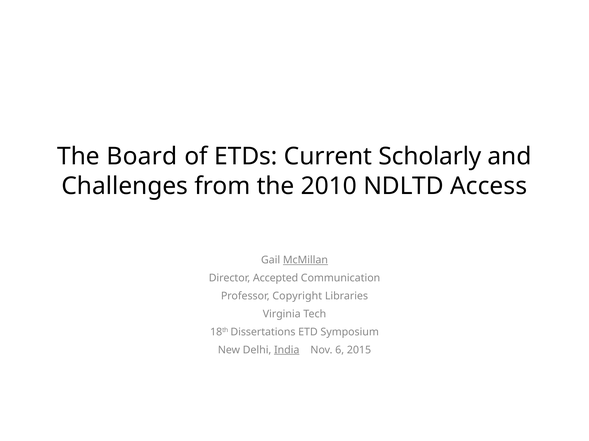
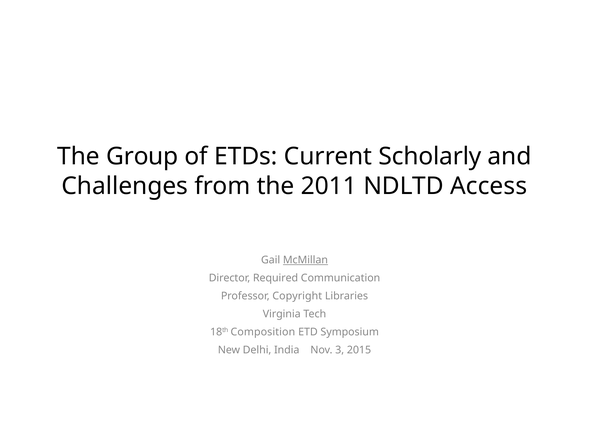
Board: Board -> Group (142, 157)
2010: 2010 -> 2011 (329, 186)
Accepted: Accepted -> Required (276, 278)
Dissertations: Dissertations -> Composition (263, 332)
India underline: present -> none (287, 350)
6: 6 -> 3 (340, 350)
